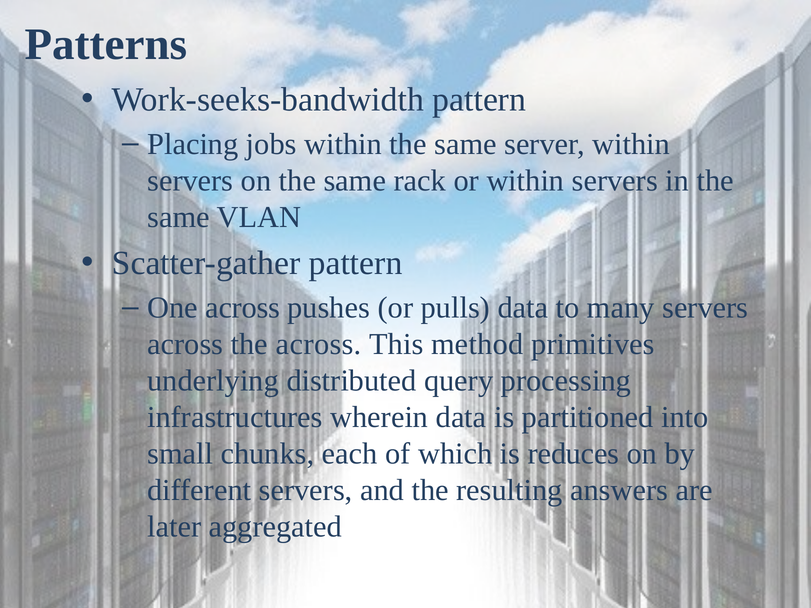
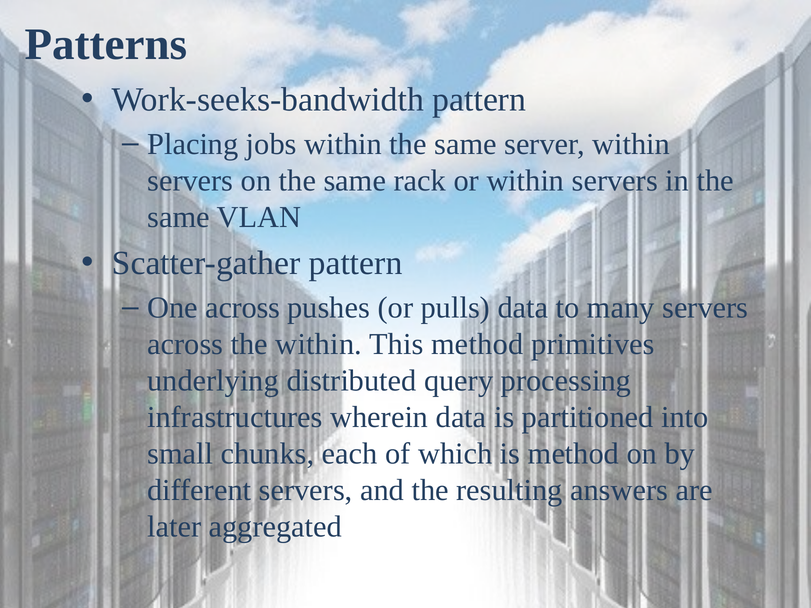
the across: across -> within (319, 344)
is reduces: reduces -> method (573, 454)
